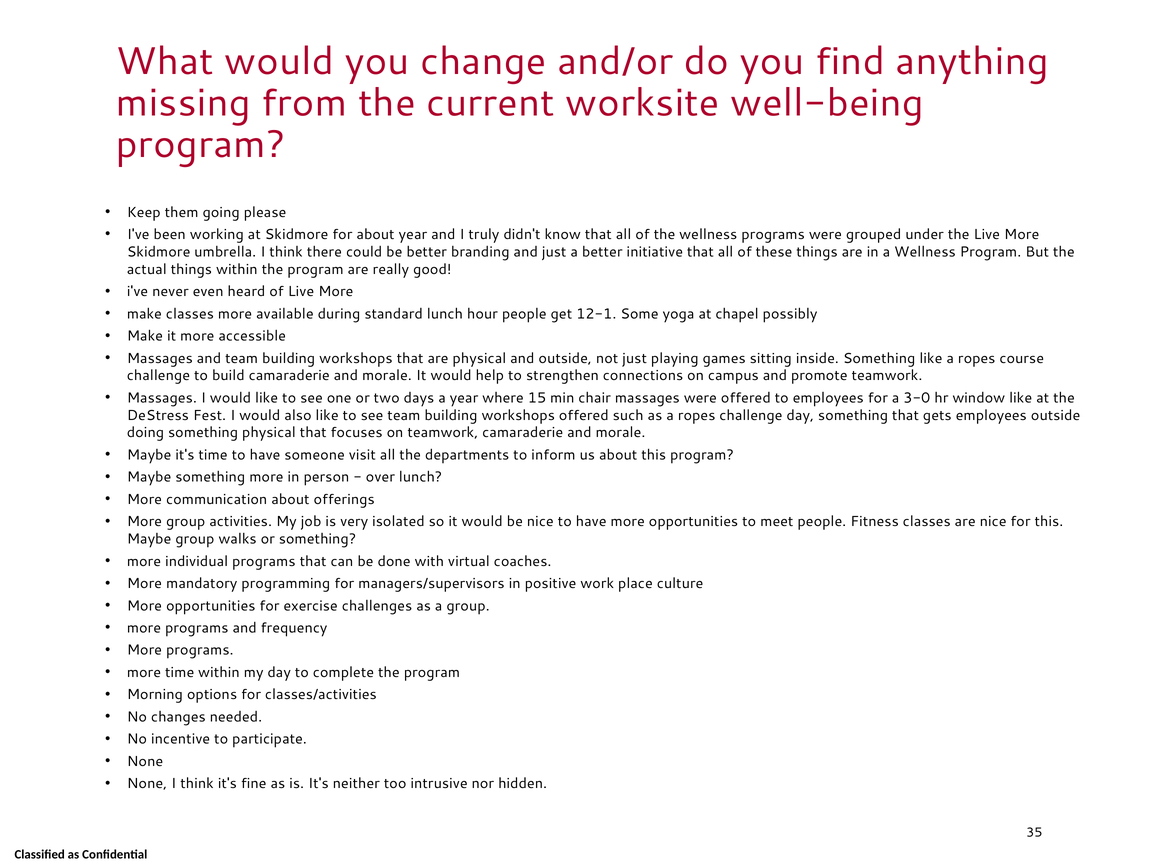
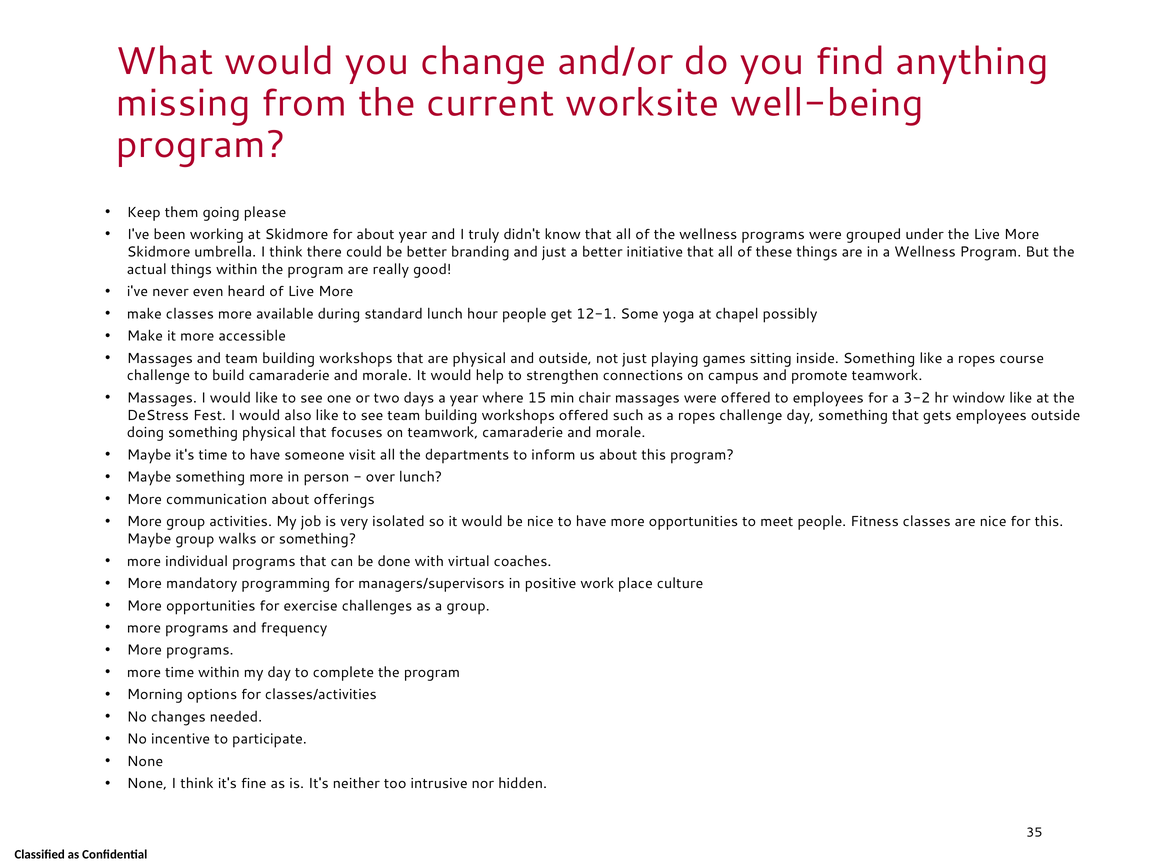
3-0: 3-0 -> 3-2 (917, 398)
